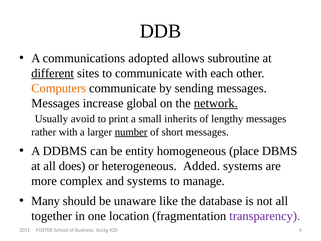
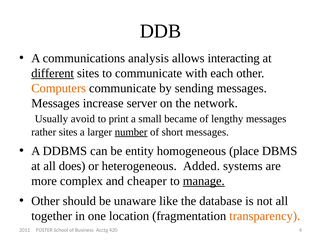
adopted: adopted -> analysis (149, 58)
subroutine: subroutine -> interacting (234, 58)
global: global -> server (142, 103)
network underline: present -> none (216, 103)
inherits: inherits -> became (181, 119)
rather with: with -> sites (68, 132)
and systems: systems -> cheaper (147, 181)
manage underline: none -> present (204, 181)
Many: Many -> Other (45, 201)
transparency colour: purple -> orange (265, 216)
